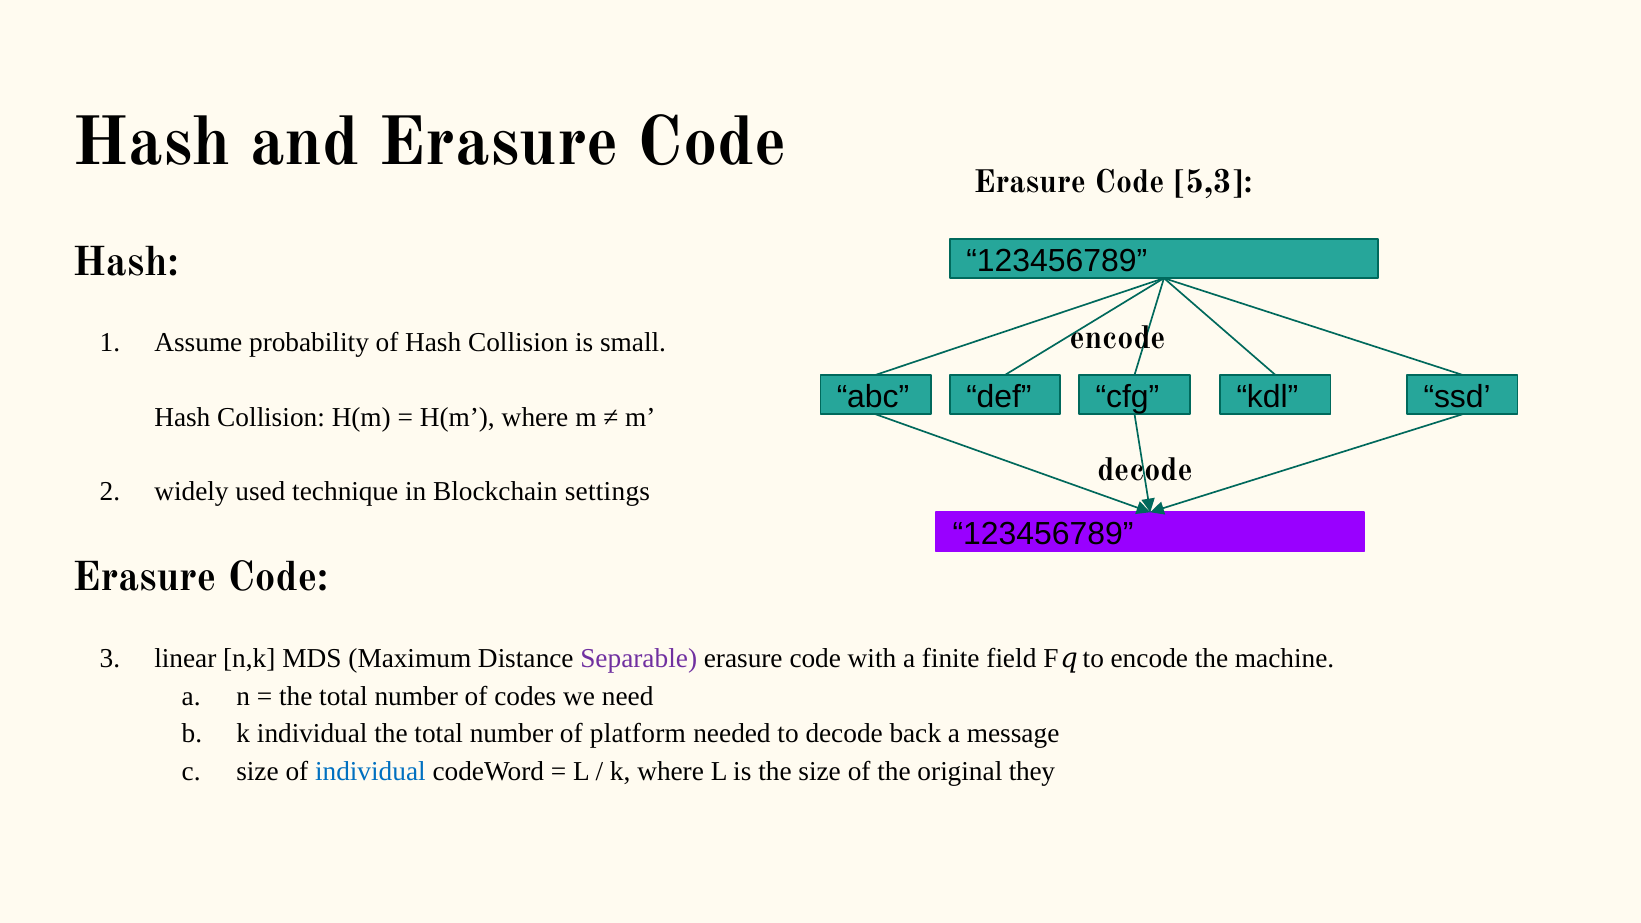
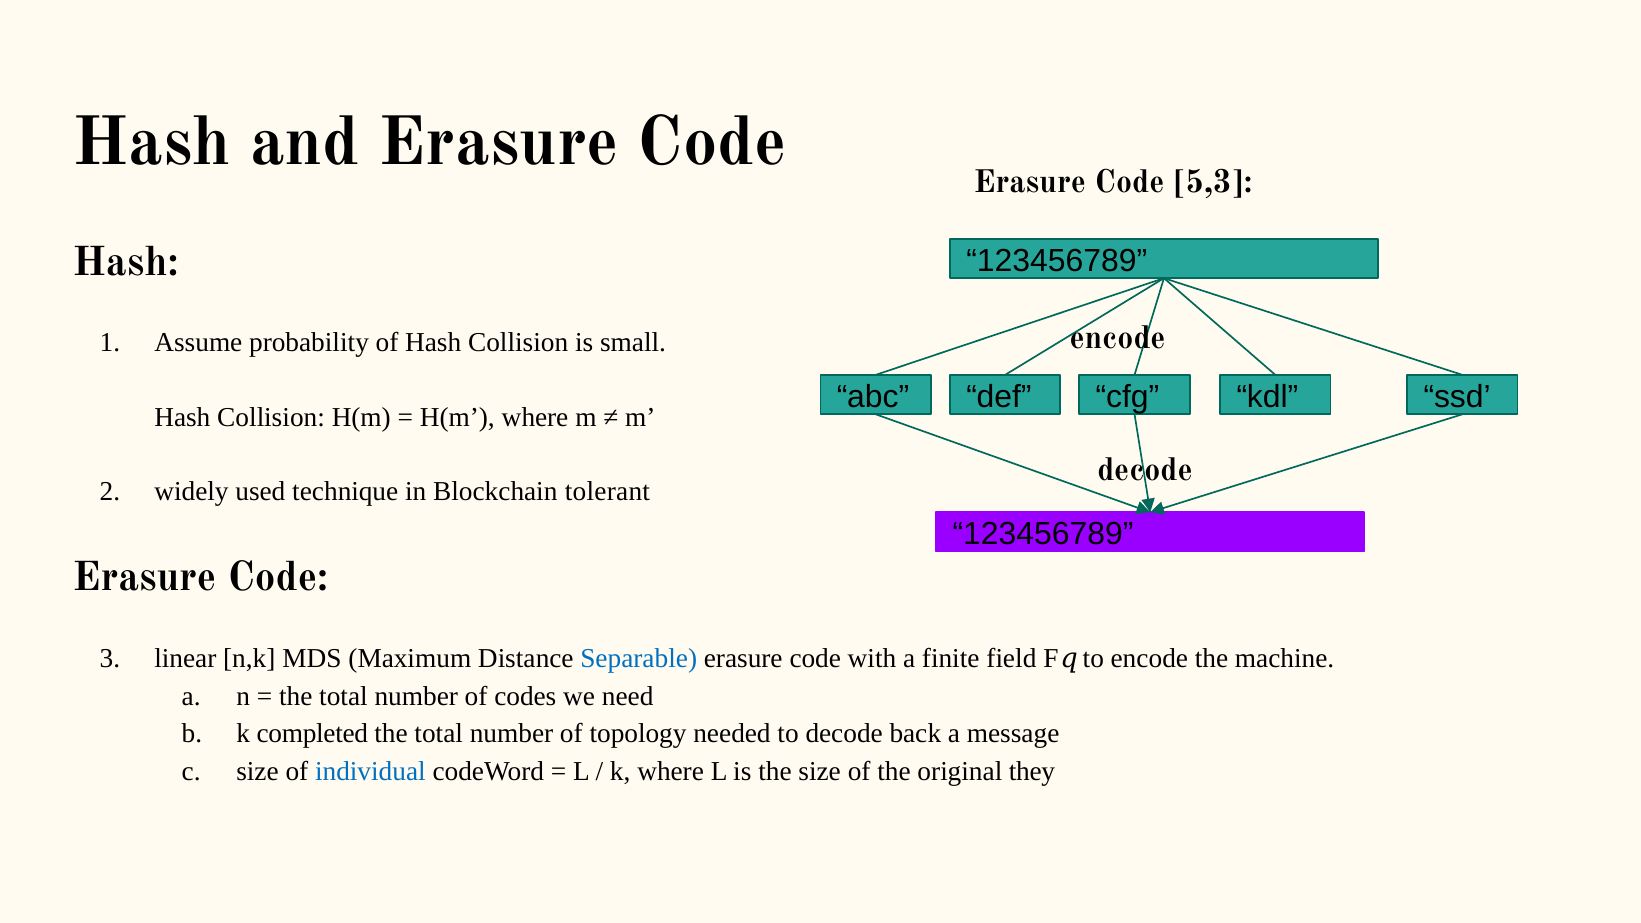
settings: settings -> tolerant (607, 491)
Separable colour: purple -> blue (639, 658)
k individual: individual -> completed (312, 734)
platform: platform -> topology (638, 734)
